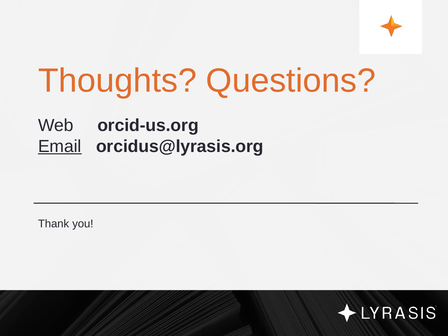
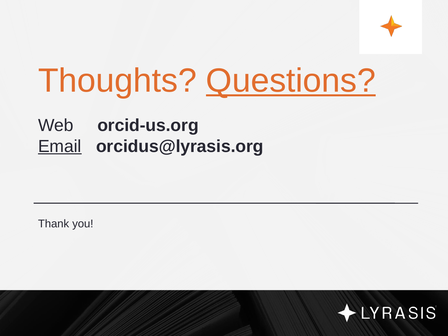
Questions underline: none -> present (291, 81)
